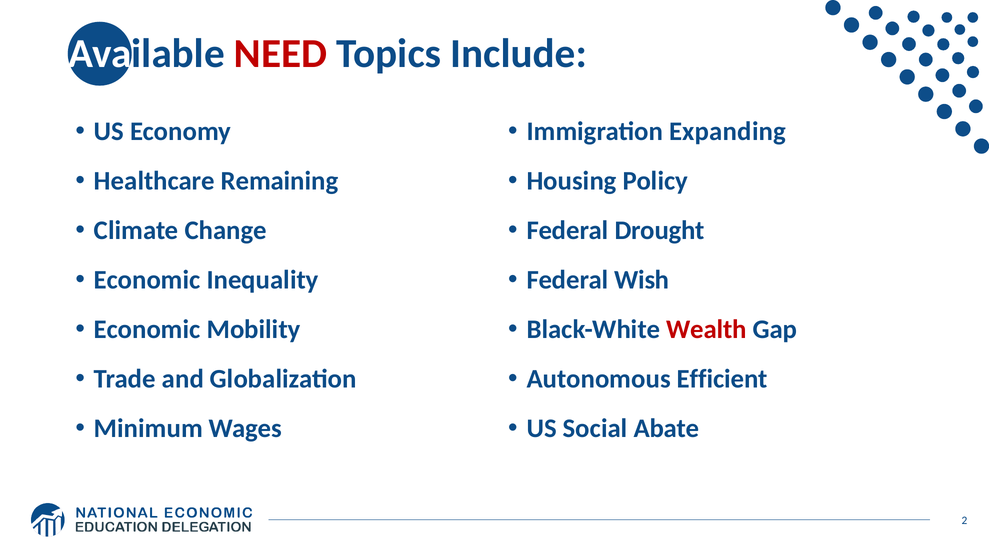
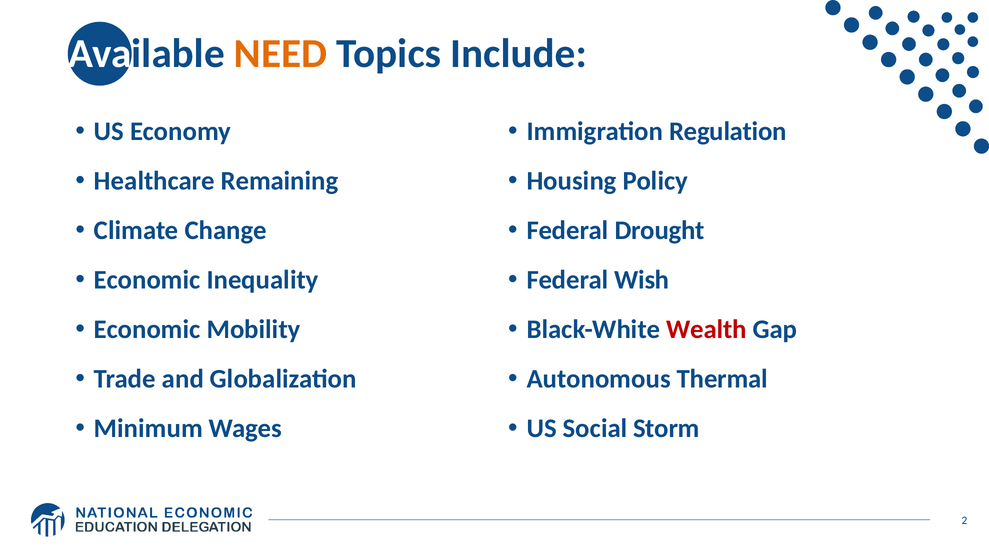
NEED colour: red -> orange (281, 53)
Expanding: Expanding -> Regulation (728, 131)
Efficient: Efficient -> Thermal (722, 379)
Abate: Abate -> Storm (666, 428)
